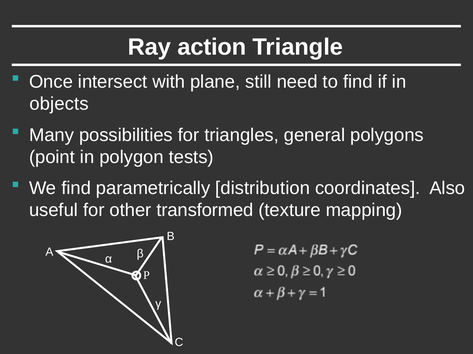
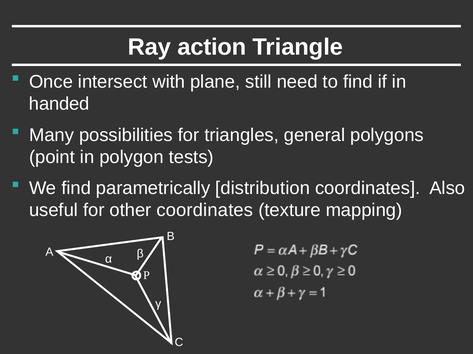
objects: objects -> handed (59, 104)
other transformed: transformed -> coordinates (205, 211)
